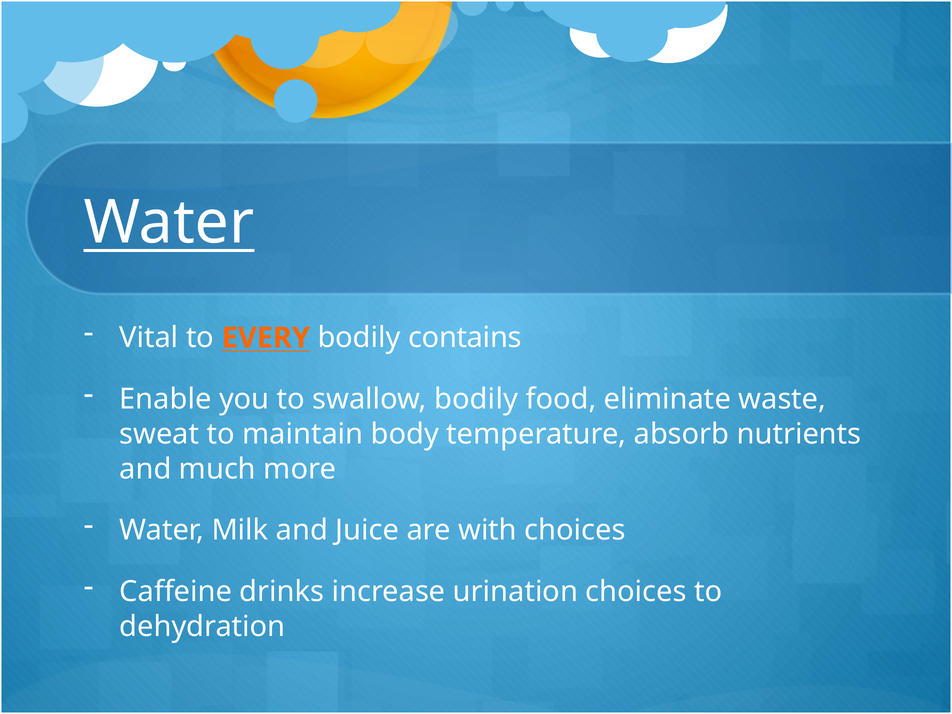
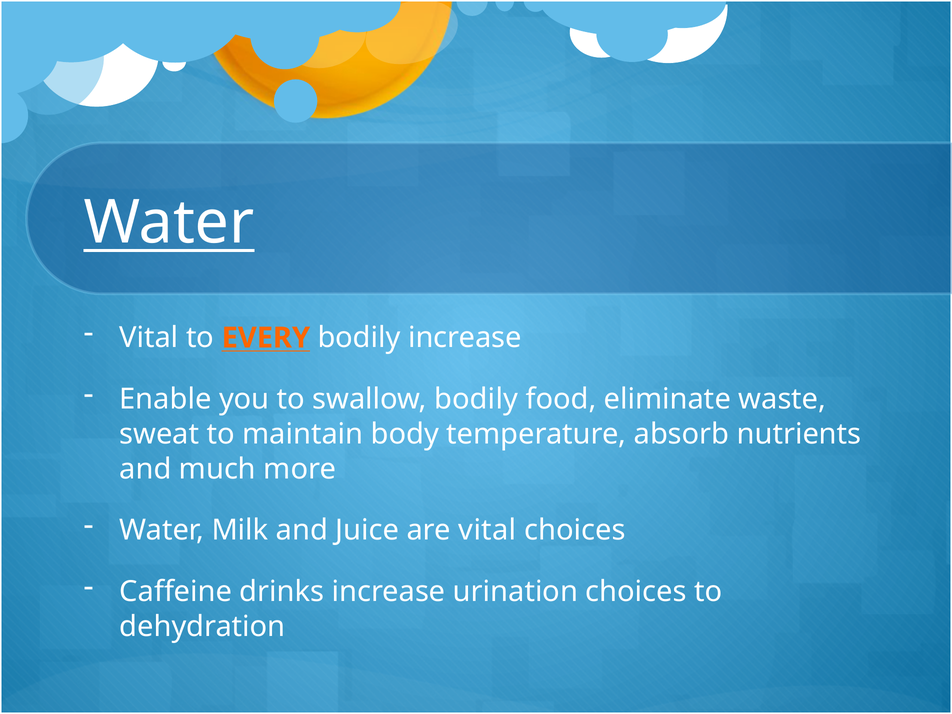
bodily contains: contains -> increase (465, 338)
are with: with -> vital (487, 530)
